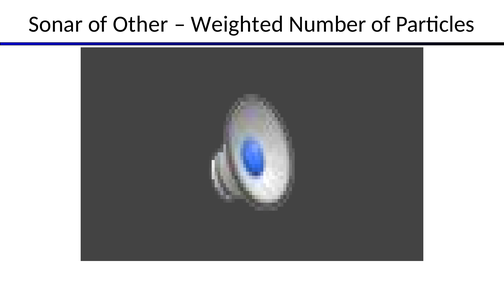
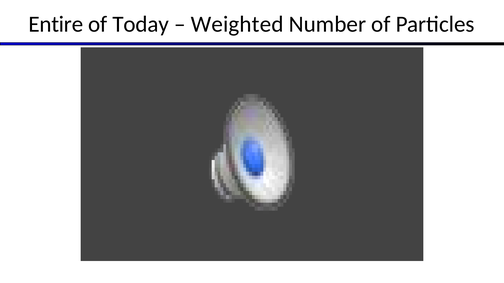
Sonar: Sonar -> Entire (56, 24)
Other: Other -> Today (141, 24)
